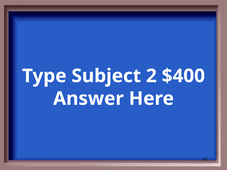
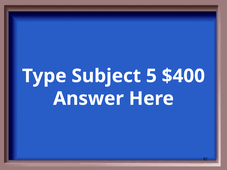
2: 2 -> 5 (151, 76)
